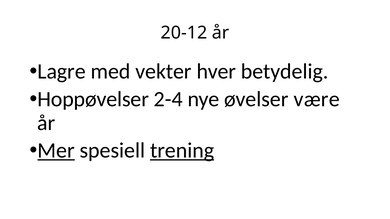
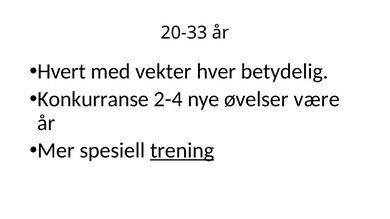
20-12: 20-12 -> 20-33 (184, 33)
Lagre: Lagre -> Hvert (62, 72)
Hoppøvelser: Hoppøvelser -> Konkurranse (93, 99)
Mer underline: present -> none (56, 151)
